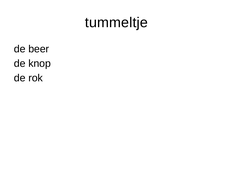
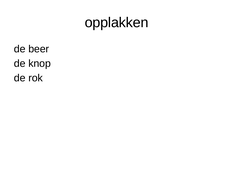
tummeltje: tummeltje -> opplakken (117, 23)
